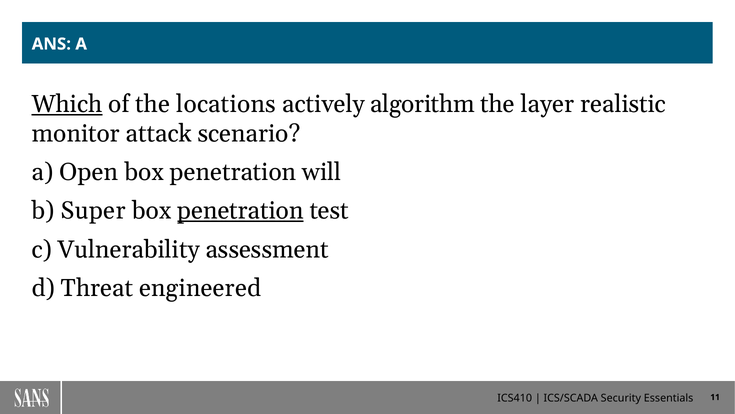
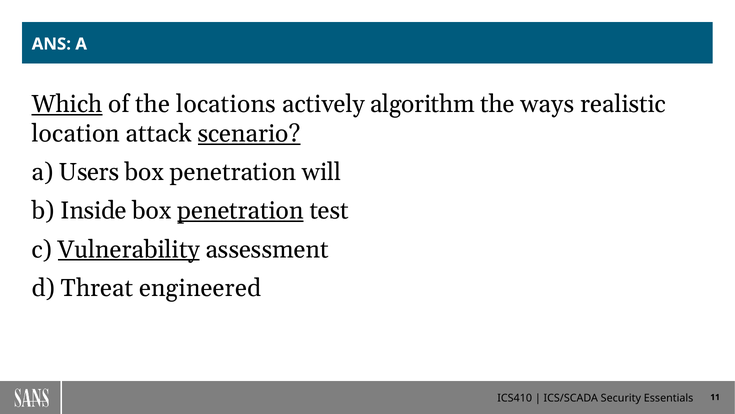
layer: layer -> ways (547, 104)
monitor: monitor -> location (76, 133)
scenario underline: none -> present (249, 133)
Open: Open -> Users (89, 172)
Super: Super -> Inside (94, 211)
Vulnerability underline: none -> present (129, 249)
